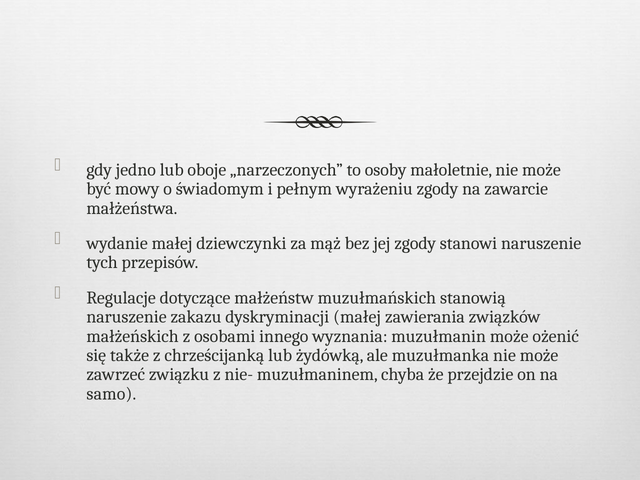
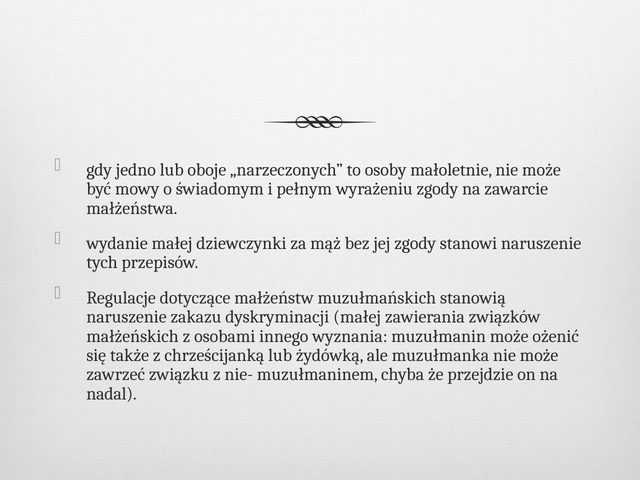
samo: samo -> nadal (112, 394)
